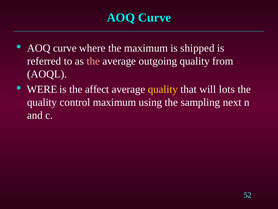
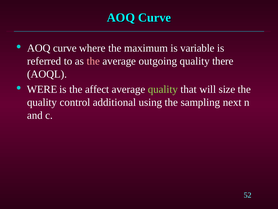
shipped: shipped -> variable (197, 48)
from: from -> there (223, 61)
quality colour: yellow -> light green (163, 89)
lots: lots -> size (227, 89)
control maximum: maximum -> additional (114, 102)
